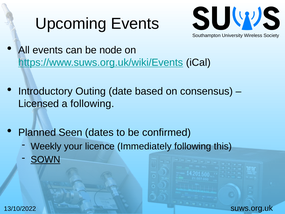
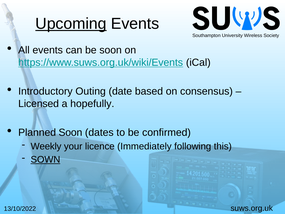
Upcoming underline: none -> present (71, 24)
be node: node -> soon (111, 50)
a following: following -> hopefully (92, 104)
Planned Seen: Seen -> Soon (70, 132)
